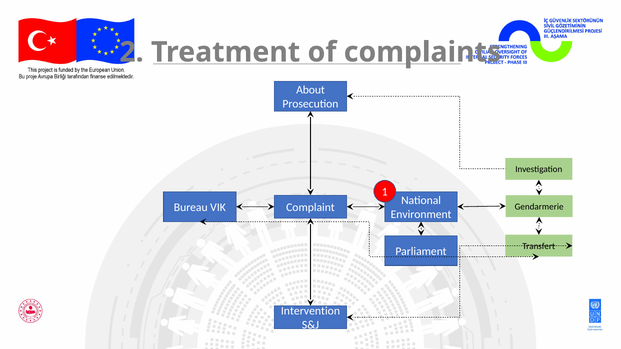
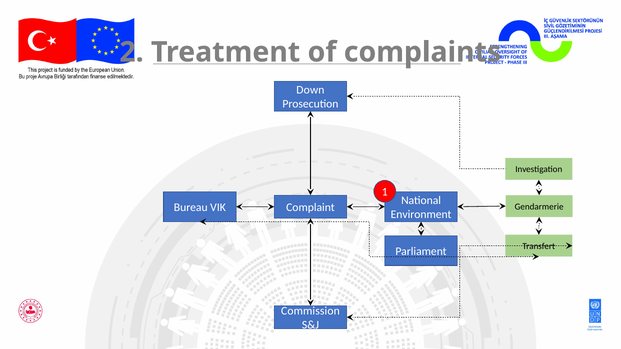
About: About -> Down (310, 90)
Intervention: Intervention -> Commission (310, 311)
